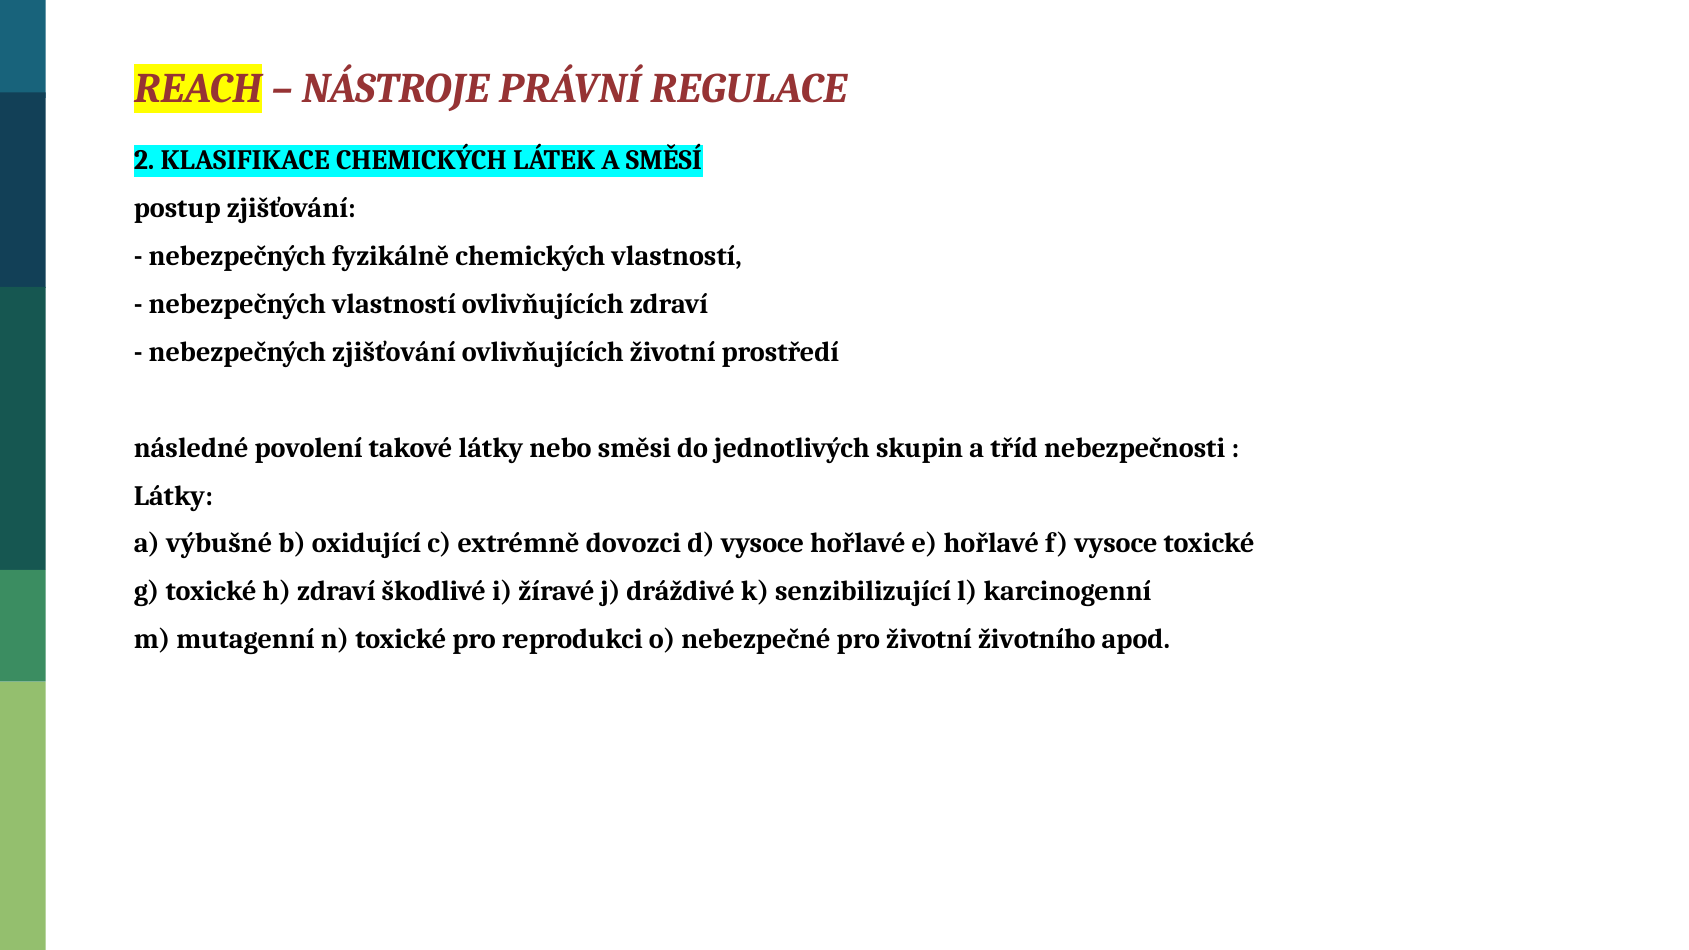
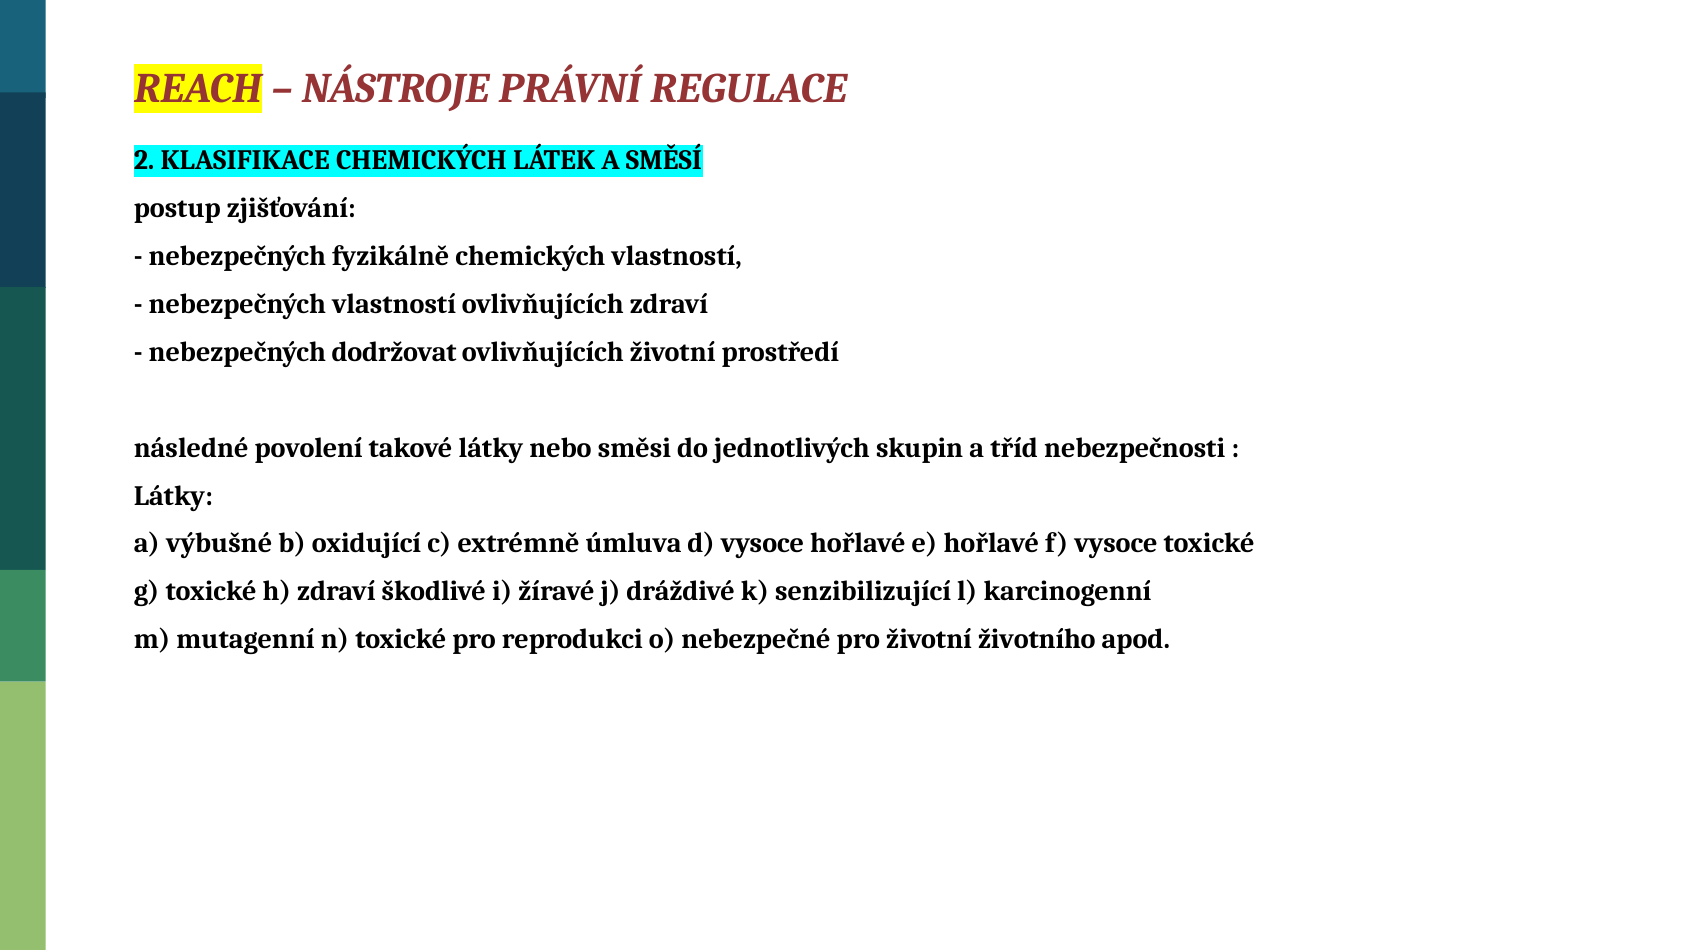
nebezpečných zjišťování: zjišťování -> dodržovat (394, 352)
dovozci: dovozci -> úmluva (634, 544)
